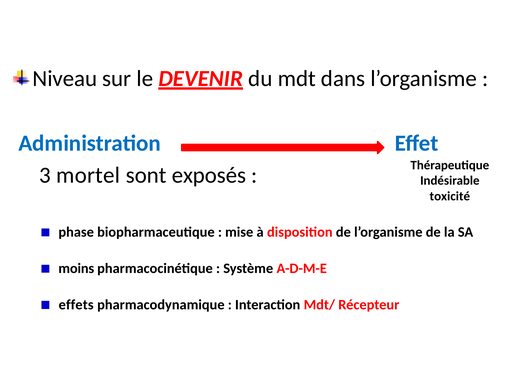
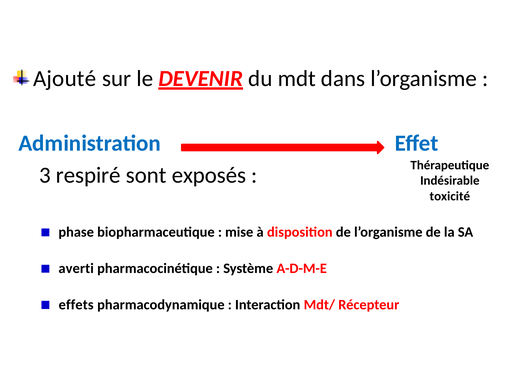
Niveau: Niveau -> Ajouté (65, 79)
mortel: mortel -> respiré (88, 175)
moins: moins -> averti (76, 268)
